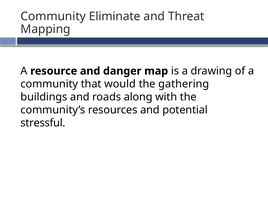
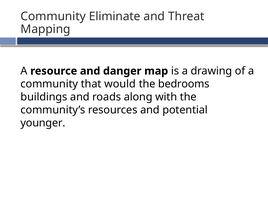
gathering: gathering -> bedrooms (184, 84)
stressful: stressful -> younger (43, 123)
